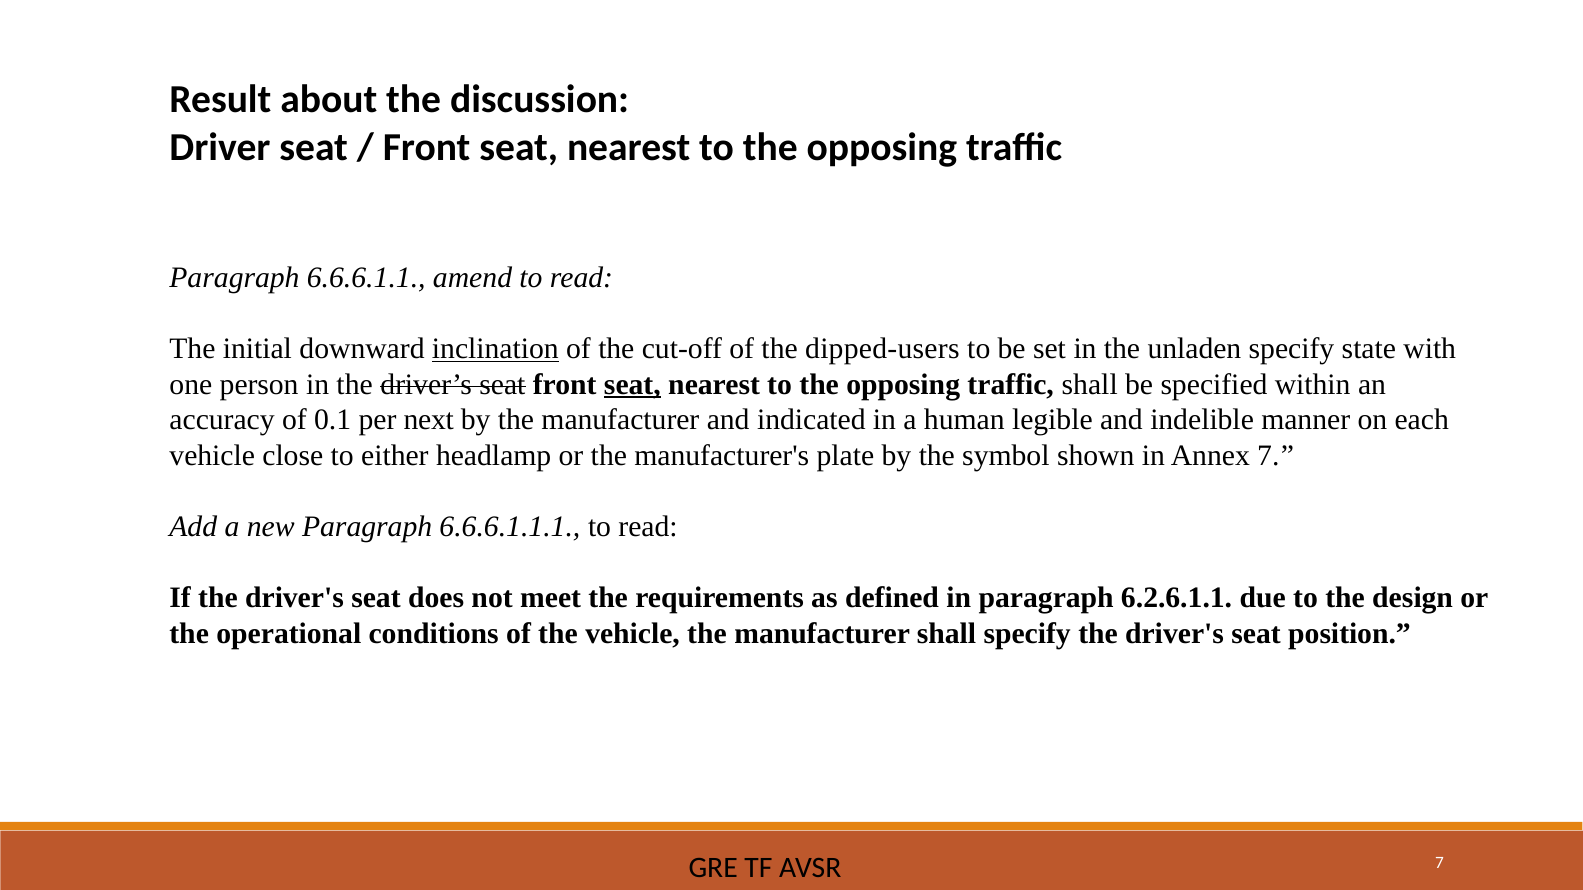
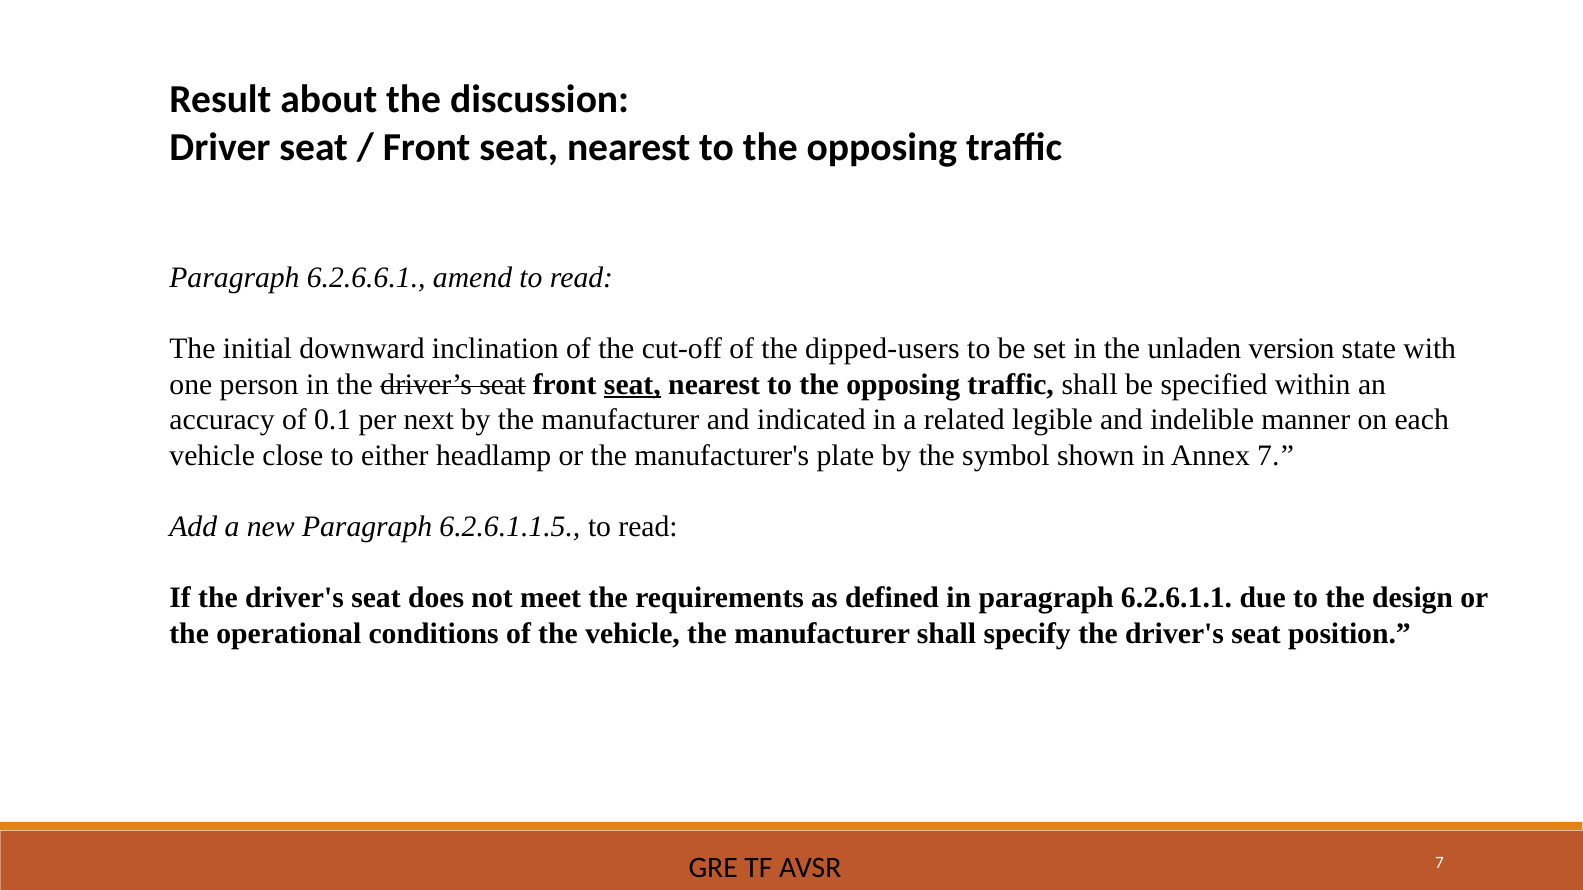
6.6.6.1.1: 6.6.6.1.1 -> 6.2.6.6.1 (366, 278)
inclination underline: present -> none (495, 349)
unladen specify: specify -> version (1292, 349)
human: human -> related (964, 420)
6.6.6.1.1.1: 6.6.6.1.1.1 -> 6.2.6.1.1.5 (510, 527)
